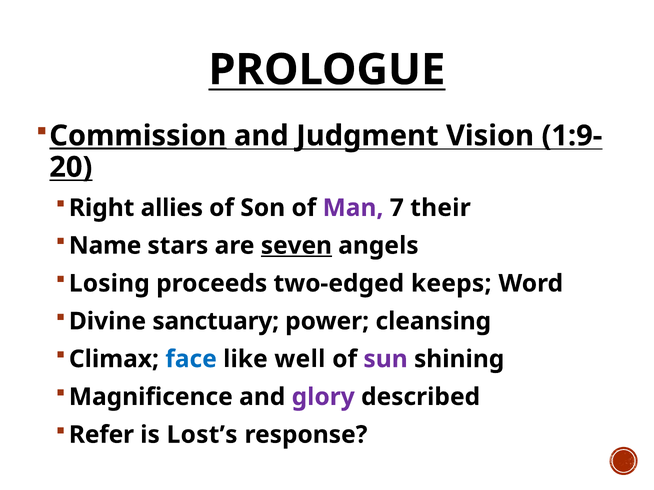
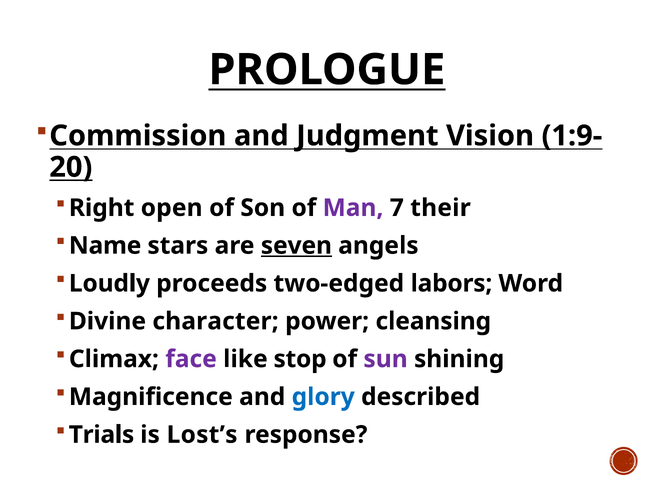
Commission underline: present -> none (138, 136)
allies: allies -> open (172, 208)
Losing: Losing -> Loudly (109, 284)
keeps: keeps -> labors (451, 284)
sanctuary: sanctuary -> character (216, 322)
face colour: blue -> purple (191, 359)
well: well -> stop (300, 359)
glory colour: purple -> blue (323, 397)
Refer: Refer -> Trials (101, 435)
